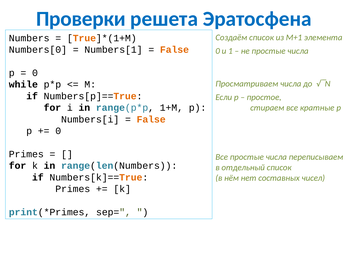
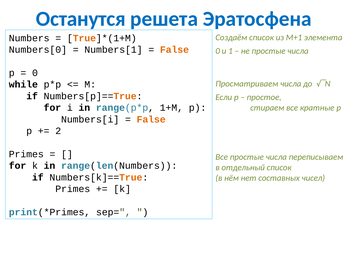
Проверки: Проверки -> Останутся (81, 19)
0: 0 -> 2 (58, 131)
